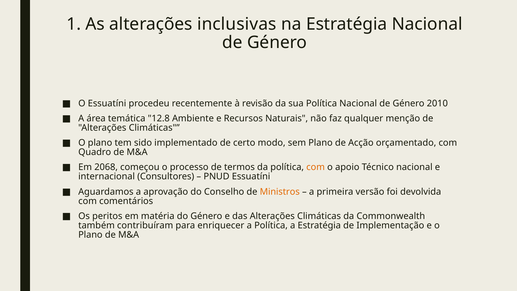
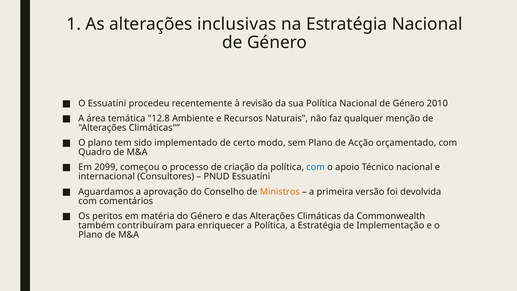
2068: 2068 -> 2099 (106, 167)
termos: termos -> criação (239, 167)
com colour: orange -> blue (316, 167)
